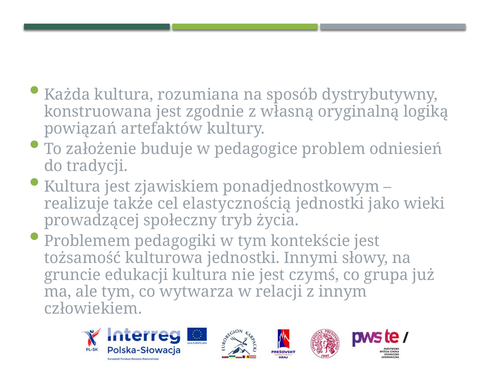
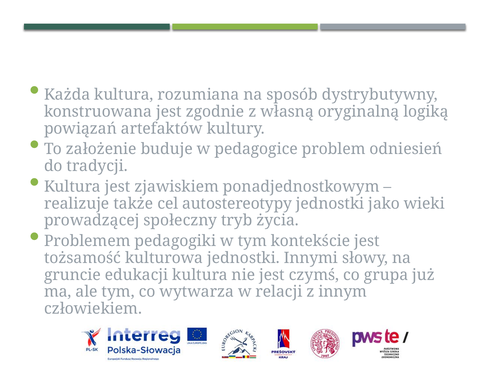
elastycznością: elastycznością -> autostereotypy (237, 203)
